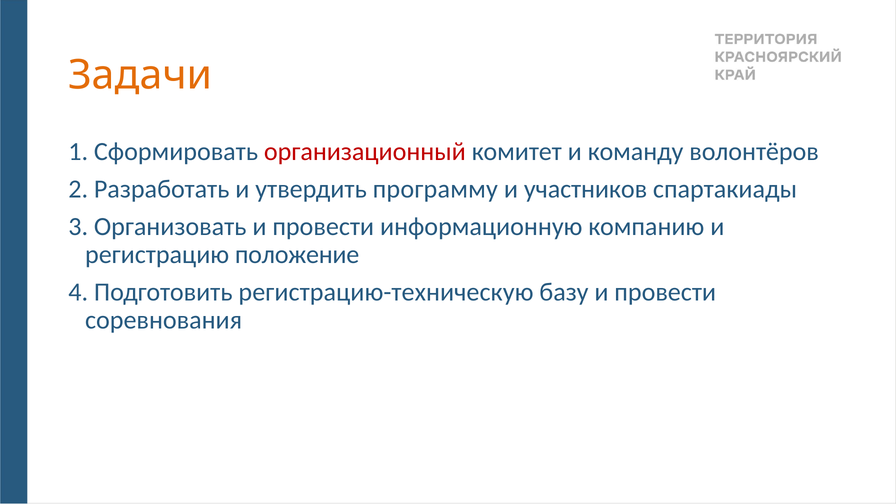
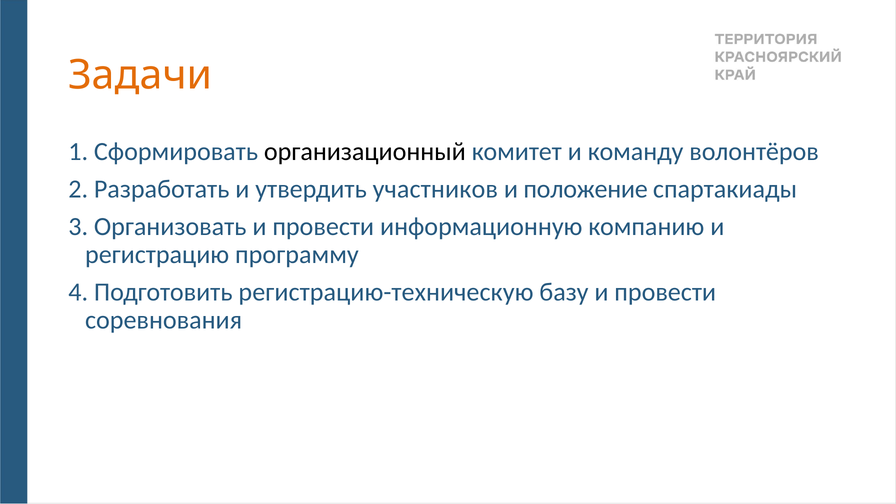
организационный colour: red -> black (365, 151)
программу: программу -> участников (435, 189)
участников: участников -> положение (586, 189)
положение: положение -> программу (297, 255)
